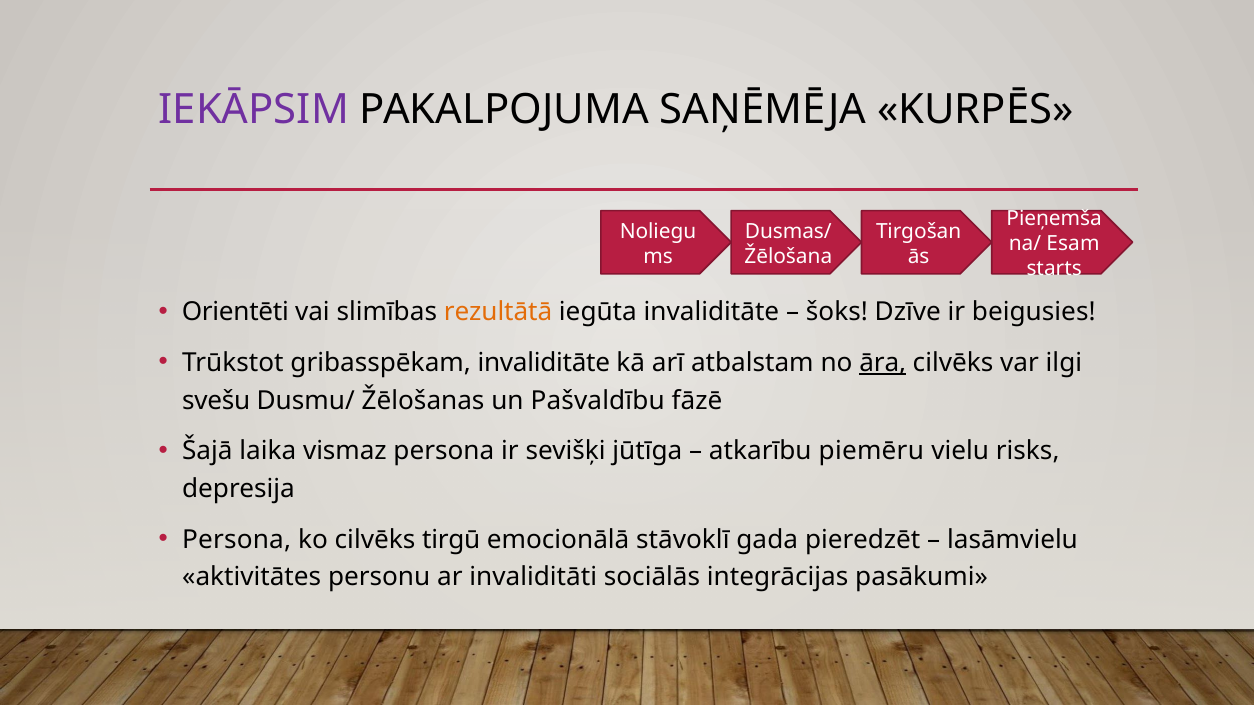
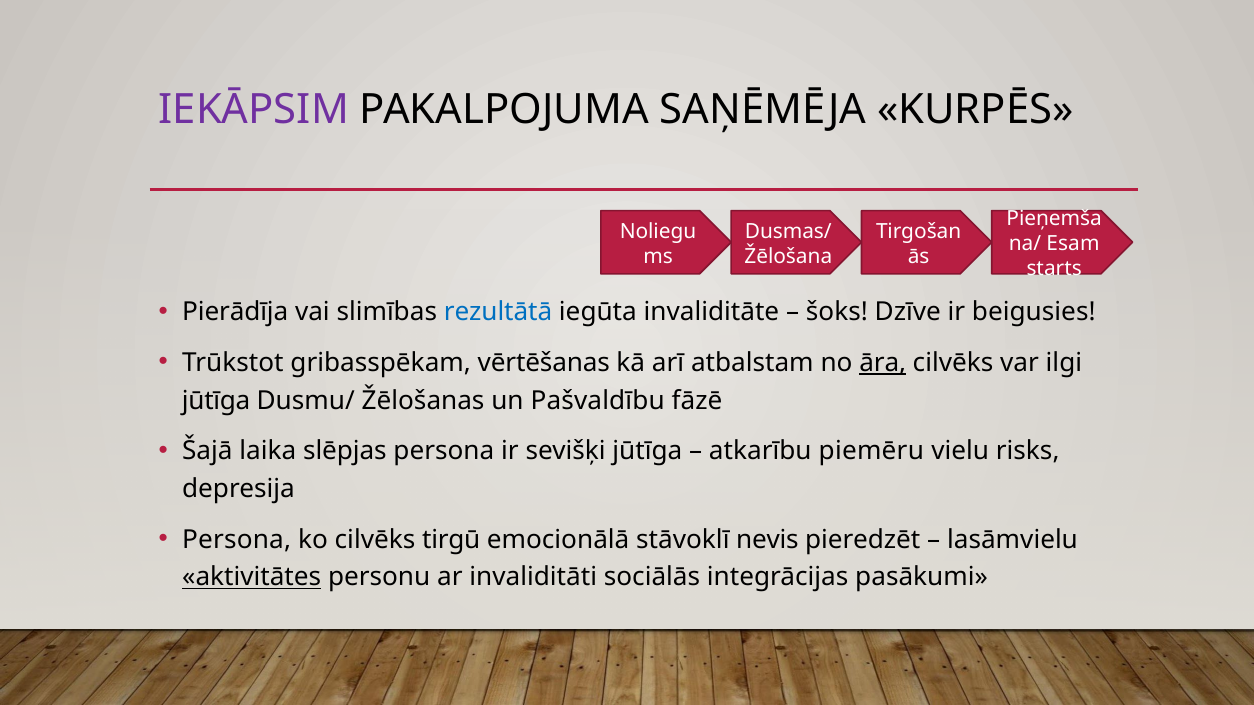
Orientēti: Orientēti -> Pierādīja (235, 312)
rezultātā colour: orange -> blue (498, 312)
gribasspēkam invaliditāte: invaliditāte -> vērtēšanas (544, 363)
svešu: svešu -> jūtīga (216, 401)
vismaz: vismaz -> slēpjas (345, 451)
gada: gada -> nevis (767, 540)
aktivitātes underline: none -> present (252, 577)
